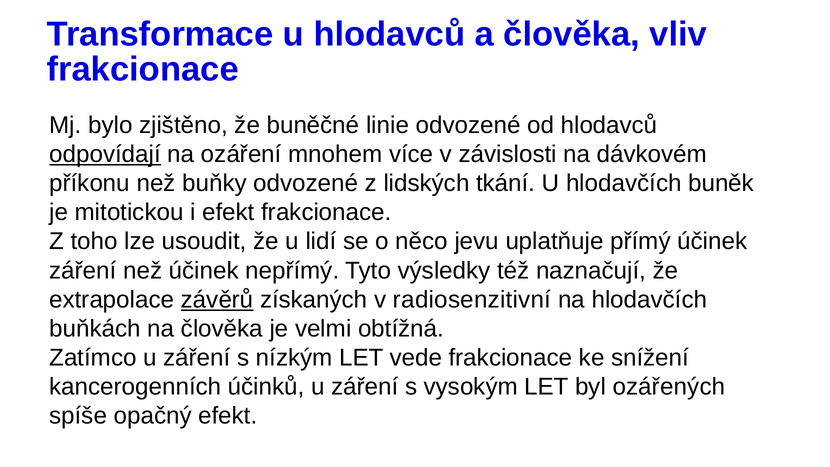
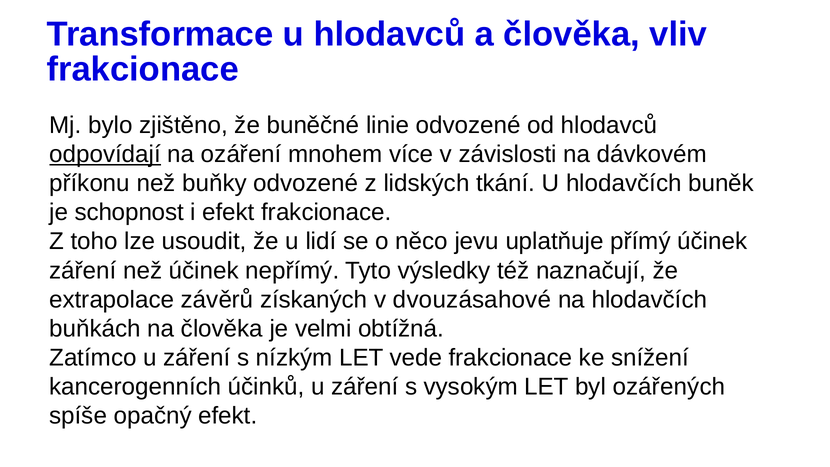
mitotickou: mitotickou -> schopnost (129, 212)
závěrů underline: present -> none (217, 300)
radiosenzitivní: radiosenzitivní -> dvouzásahové (472, 300)
